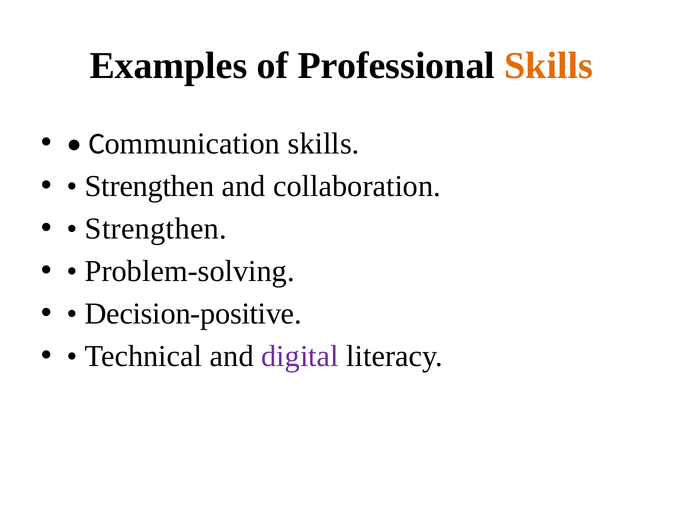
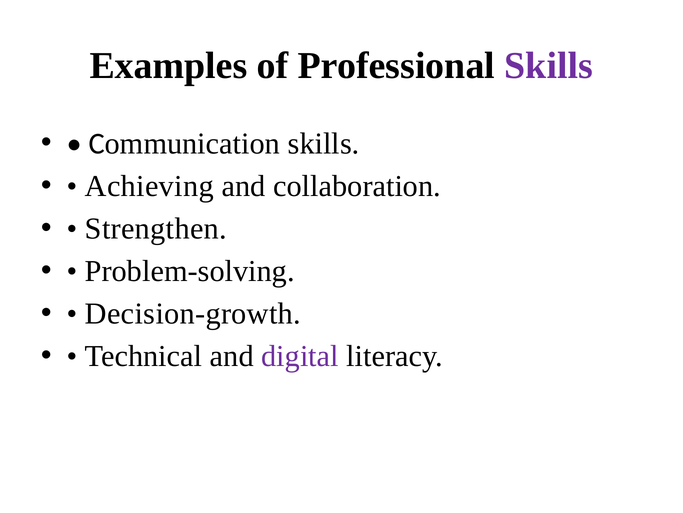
Skills colour: orange -> purple (549, 66)
Strengthen: Strengthen -> Achieving (149, 186)
Decision-positive: Decision-positive -> Decision-growth (193, 313)
